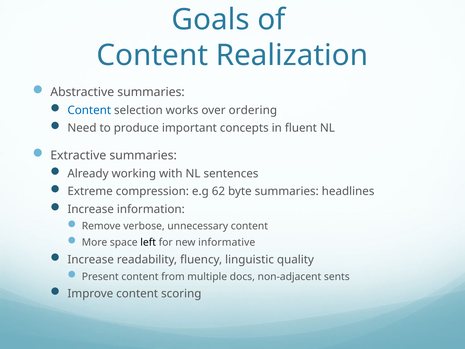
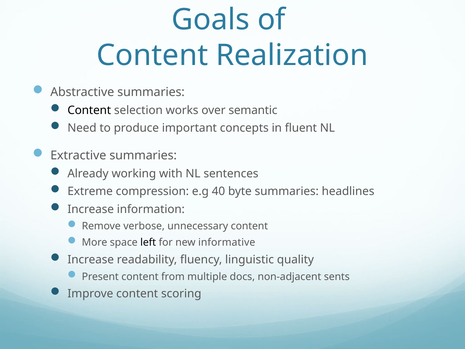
Content colour: blue -> black (89, 110)
ordering: ordering -> semantic (253, 110)
62: 62 -> 40 (218, 191)
